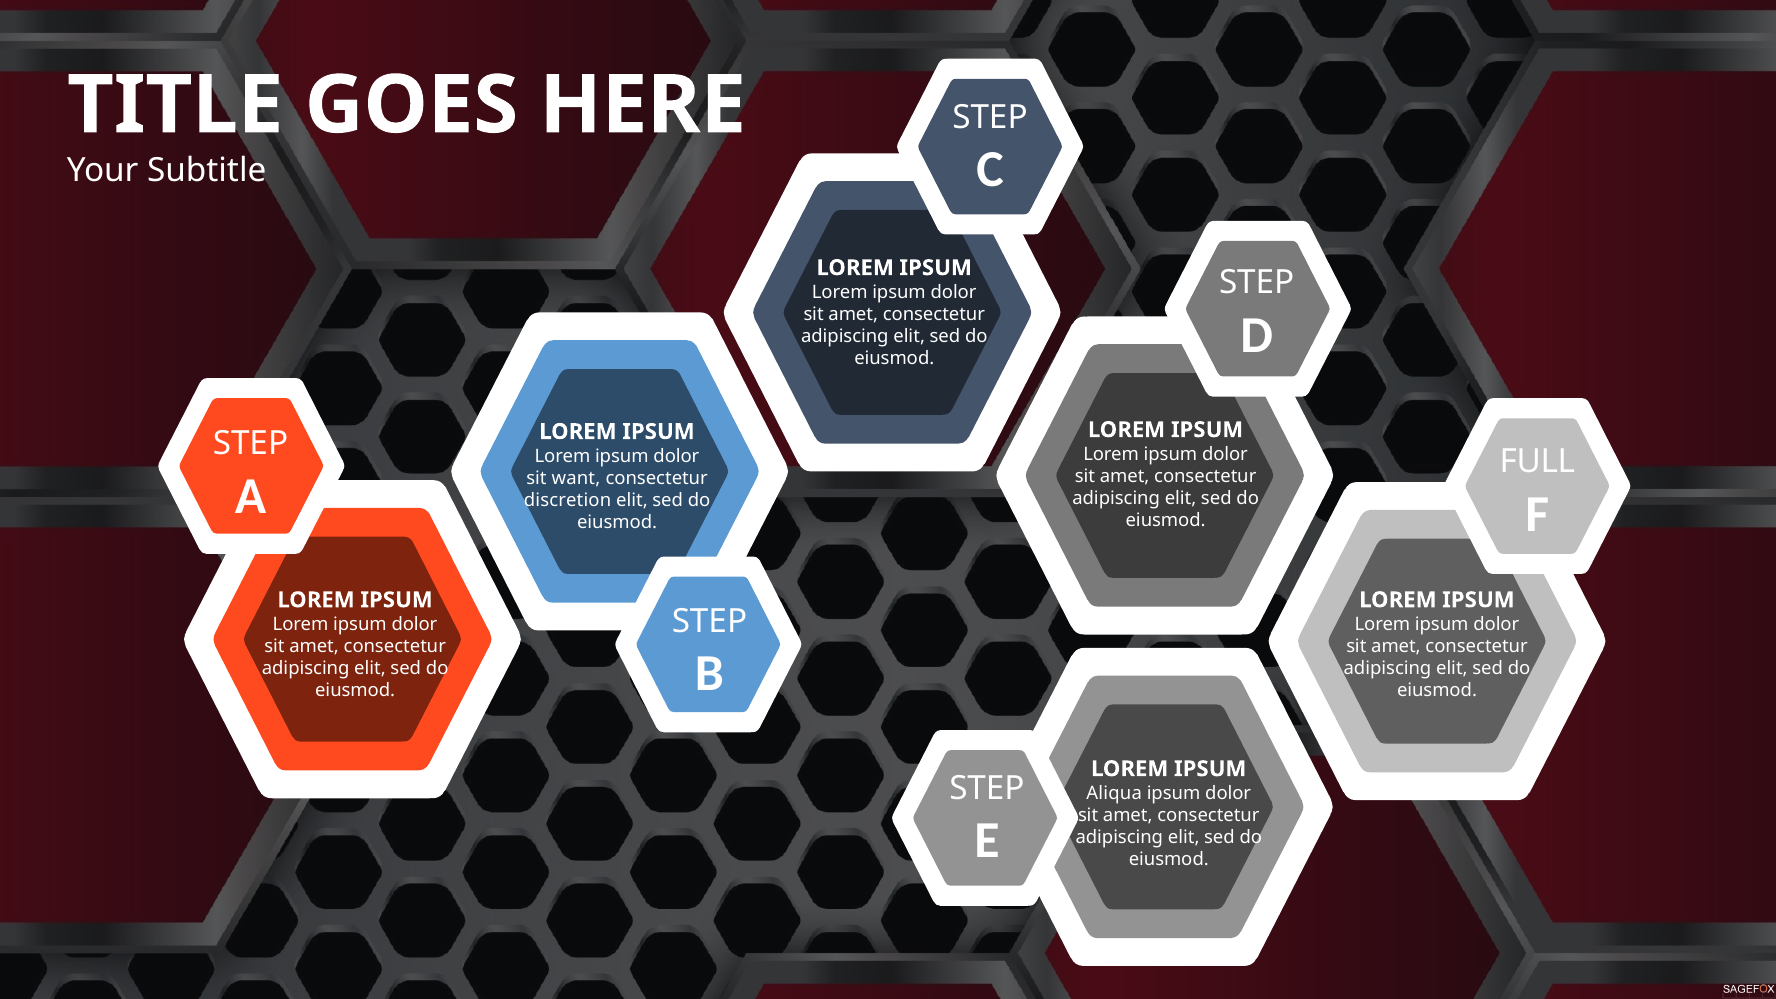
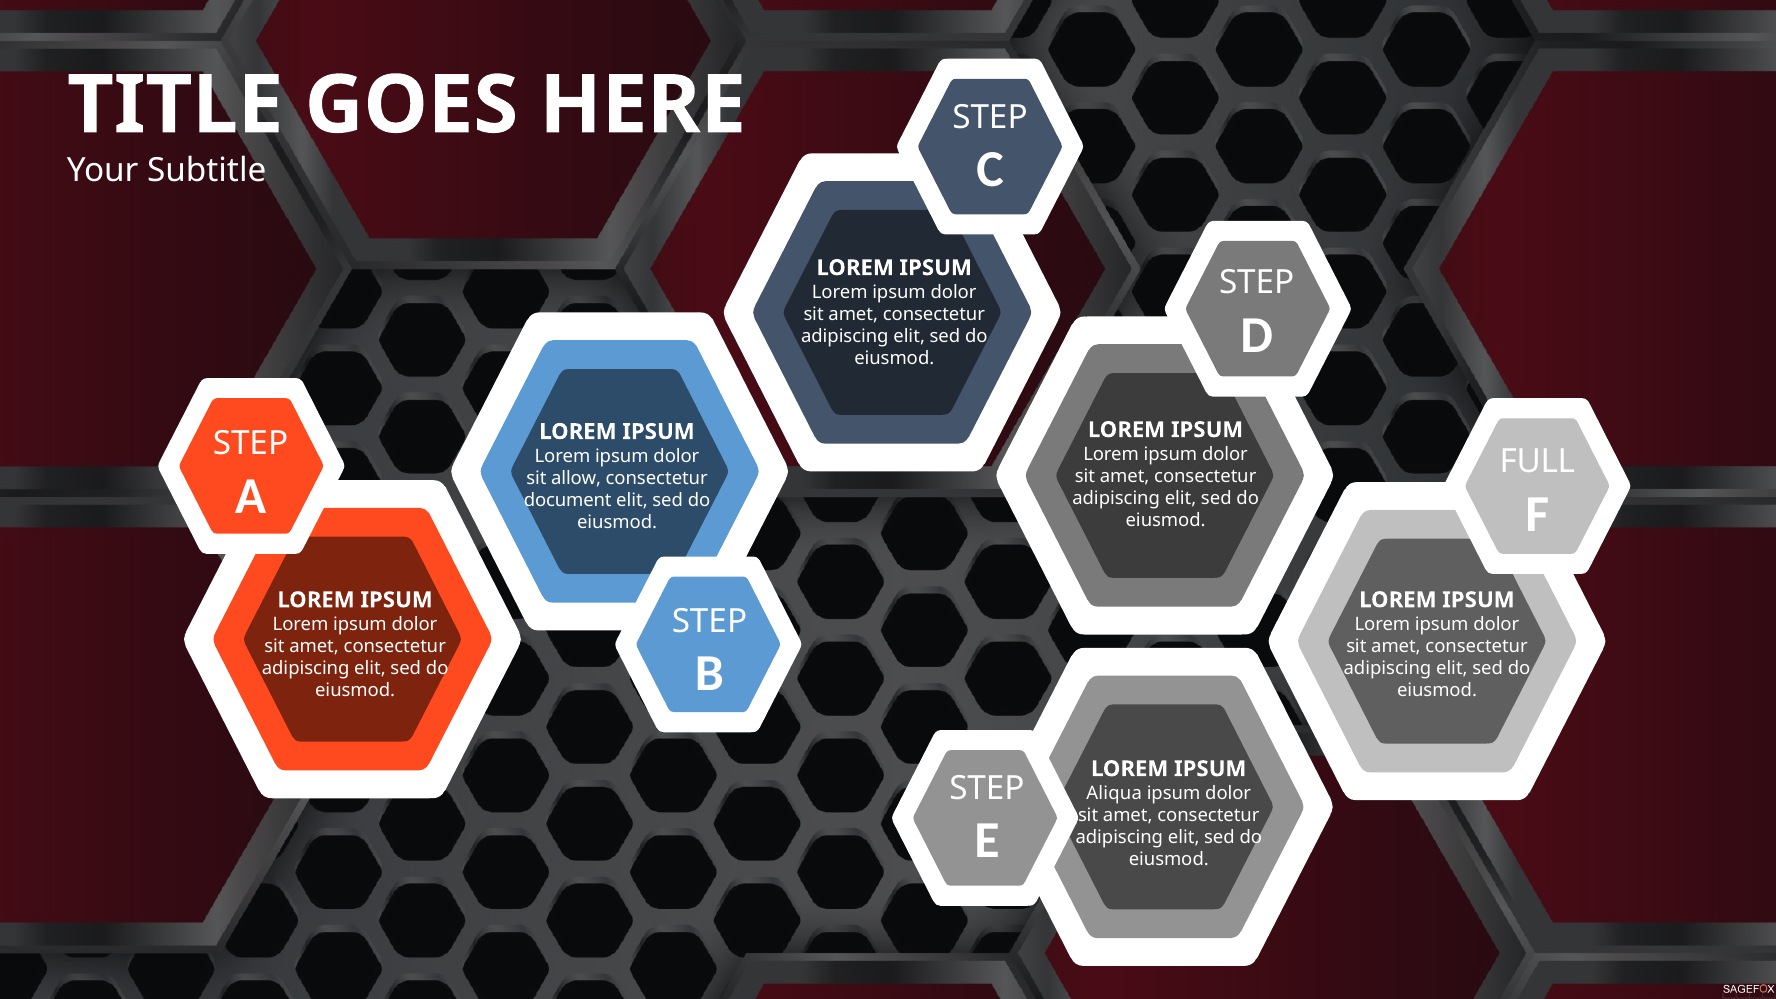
want: want -> allow (576, 478)
discretion: discretion -> document (568, 500)
